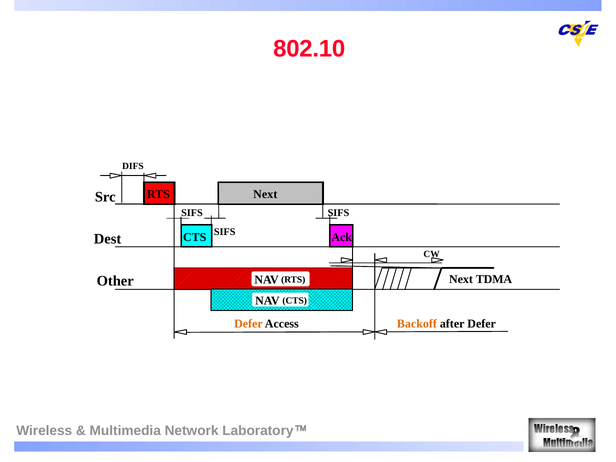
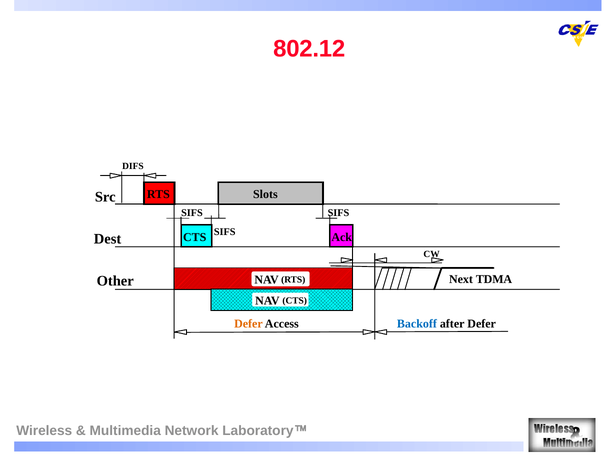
802.10: 802.10 -> 802.12 (309, 49)
Next: Next -> Slots (265, 194)
Backoff colour: orange -> blue (417, 324)
